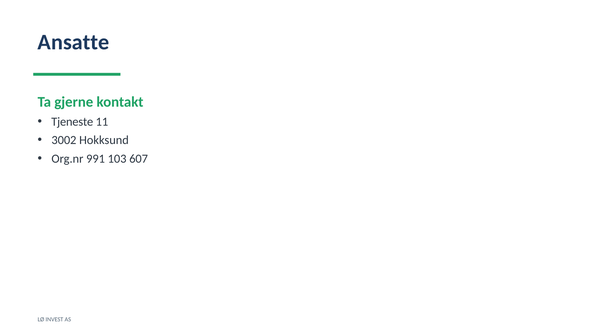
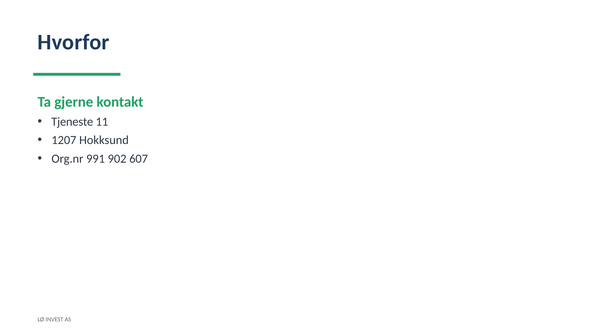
Ansatte: Ansatte -> Hvorfor (73, 42)
3002: 3002 -> 1207 (64, 140)
103: 103 -> 902 (117, 158)
